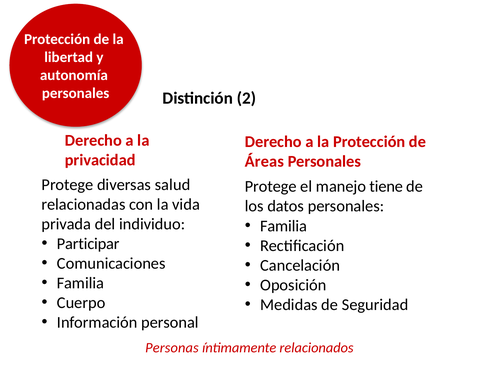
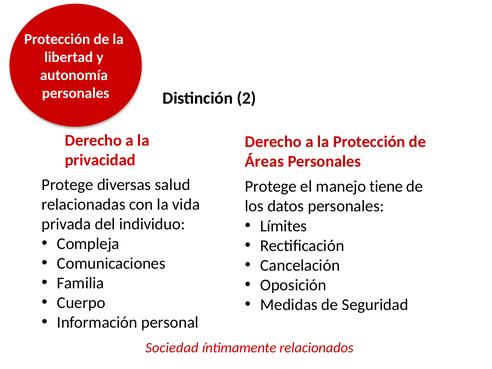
Familia: Familia -> Límites (284, 226)
Participar: Participar -> Compleja (88, 244)
Personas: Personas -> Sociedad (172, 348)
